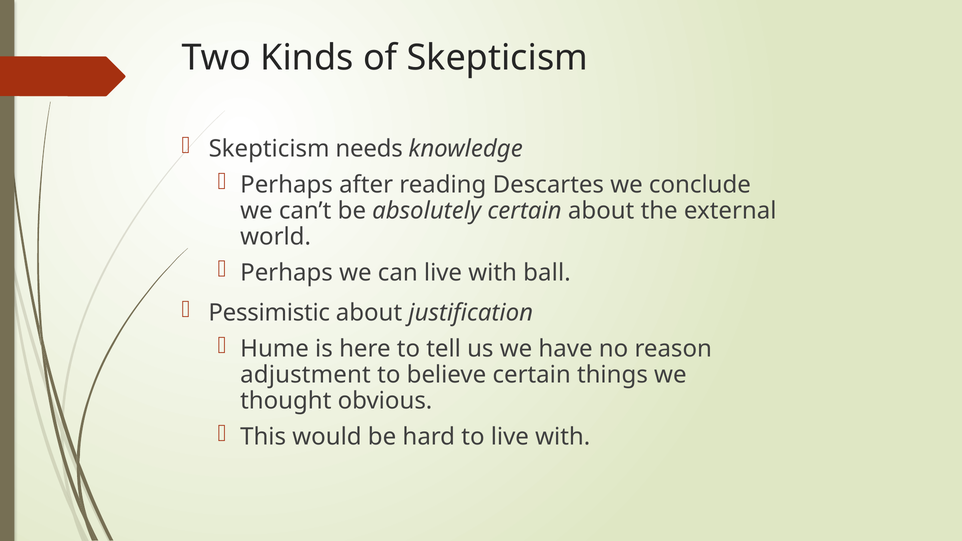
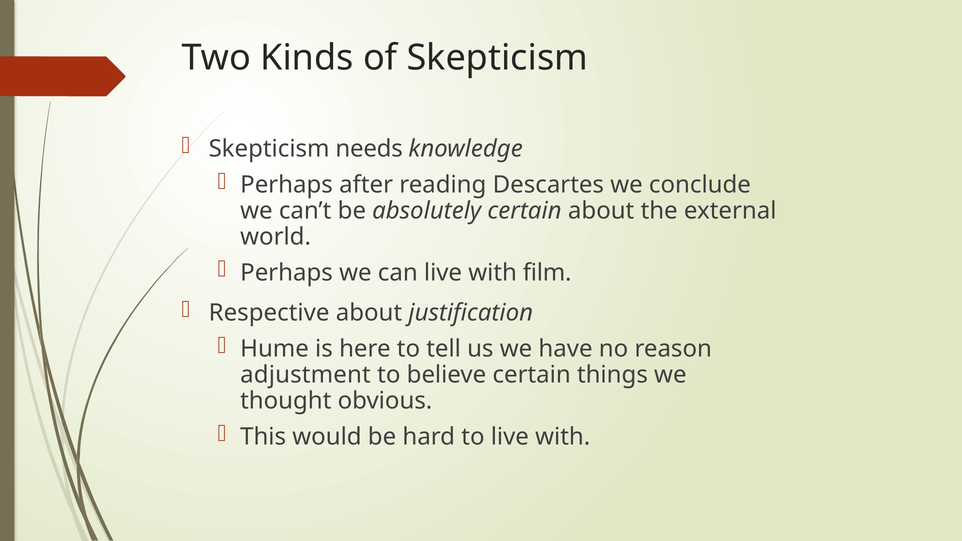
ball: ball -> film (547, 273)
Pessimistic: Pessimistic -> Respective (269, 313)
